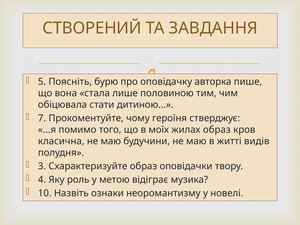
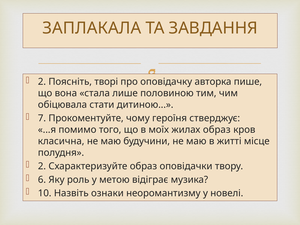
СТВОРЕНИЙ: СТВОРЕНИЙ -> ЗАПЛАКАЛА (92, 28)
5: 5 -> 2 (42, 82)
бурю: бурю -> творі (106, 82)
видів: видів -> місце (257, 141)
3: 3 -> 2 (42, 166)
4: 4 -> 6 (42, 180)
